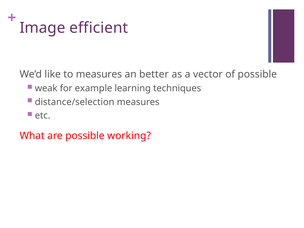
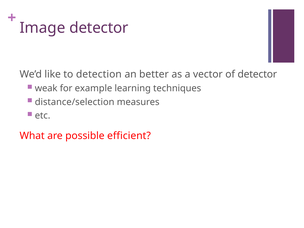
Image efficient: efficient -> detector (99, 28)
to measures: measures -> detection (99, 74)
of possible: possible -> detector (257, 74)
working: working -> efficient (129, 136)
